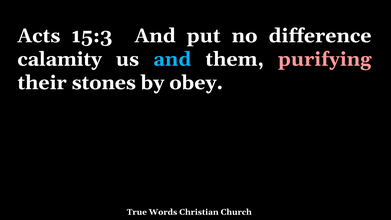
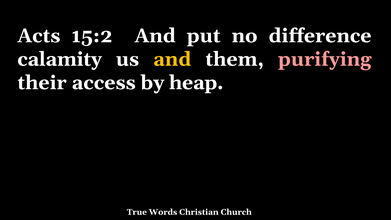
15:3: 15:3 -> 15:2 (92, 36)
and colour: light blue -> yellow (172, 59)
stones: stones -> access (104, 83)
obey: obey -> heap (196, 83)
